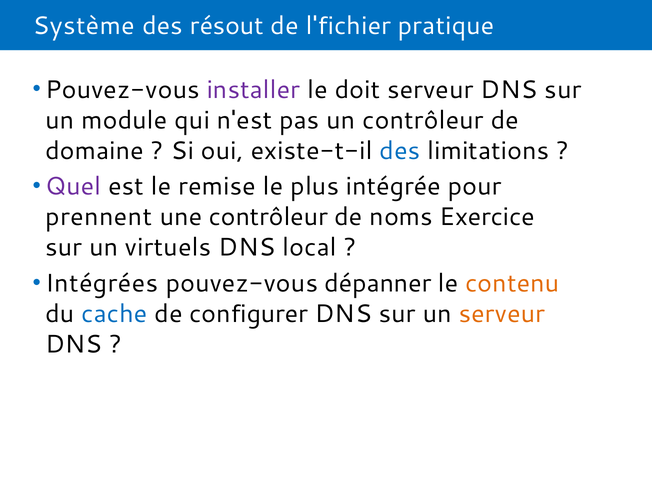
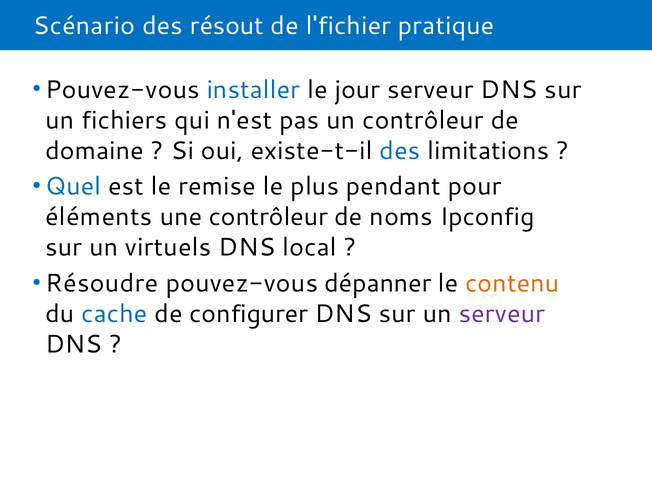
Système: Système -> Scénario (84, 26)
installer colour: purple -> blue (253, 90)
doit: doit -> jour (358, 90)
module: module -> fichiers (124, 120)
Quel colour: purple -> blue (73, 187)
intégrée: intégrée -> pendant (393, 187)
prennent: prennent -> éléments (99, 217)
Exercice: Exercice -> Ipconfig (487, 217)
Intégrées: Intégrées -> Résoudre (102, 283)
serveur colour: orange -> purple (502, 314)
